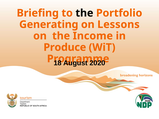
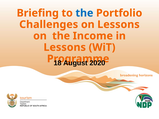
the colour: black -> blue (84, 13)
Generating: Generating -> Challenges (49, 25)
Produce: Produce -> Lessons (65, 47)
